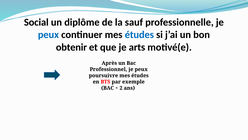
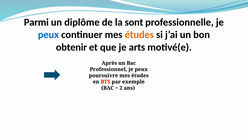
Social: Social -> Parmi (36, 22)
sauf: sauf -> sont (134, 22)
études colour: blue -> orange (139, 35)
